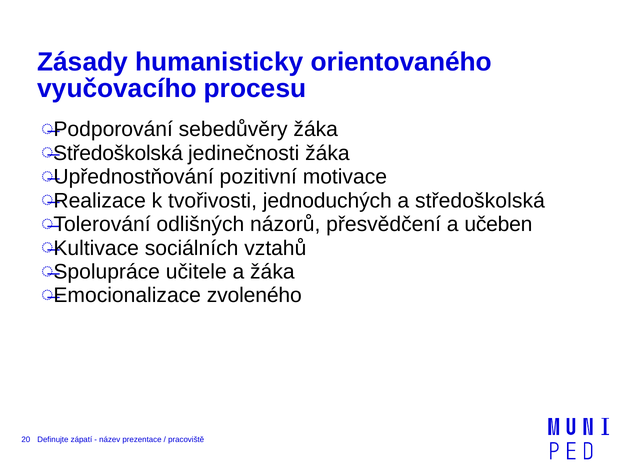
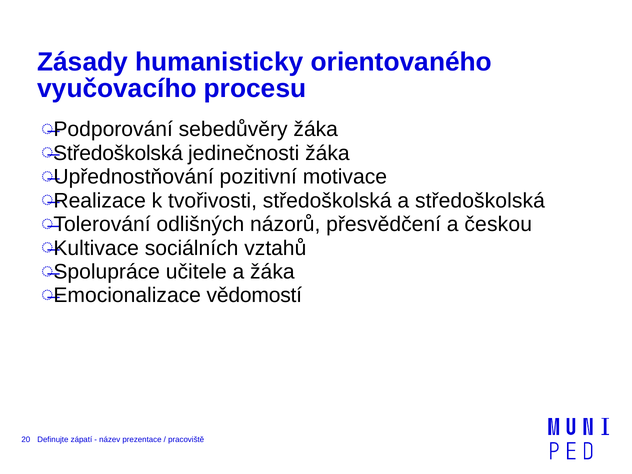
tvořivosti jednoduchých: jednoduchých -> středoškolská (327, 201)
učeben: učeben -> českou (498, 224)
zvoleného: zvoleného -> vědomostí (254, 295)
